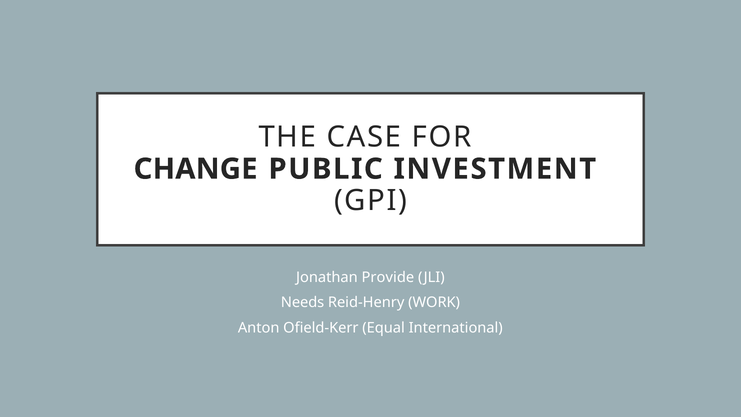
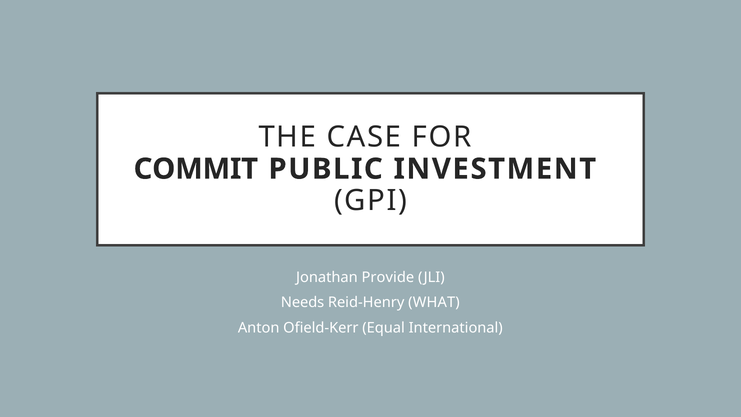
CHANGE: CHANGE -> COMMIT (196, 169)
WORK: WORK -> WHAT (434, 302)
